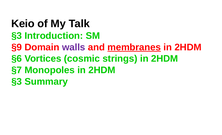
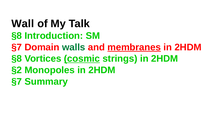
Keio: Keio -> Wall (23, 24)
§3: §3 -> §8 (17, 36)
§9: §9 -> §7 (17, 47)
walls colour: purple -> green (74, 47)
§6: §6 -> §8 (17, 59)
cosmic underline: none -> present (82, 59)
§7: §7 -> §2 (17, 70)
§3: §3 -> §7 (17, 82)
